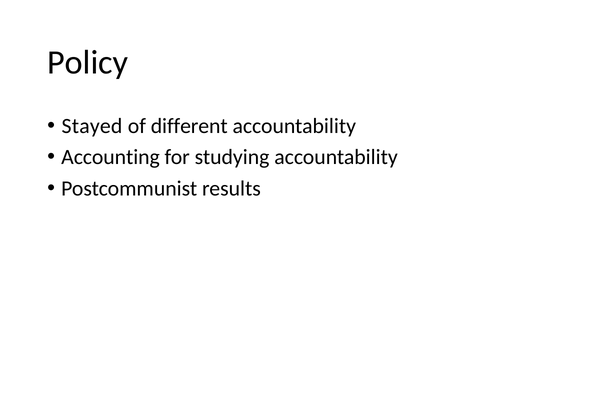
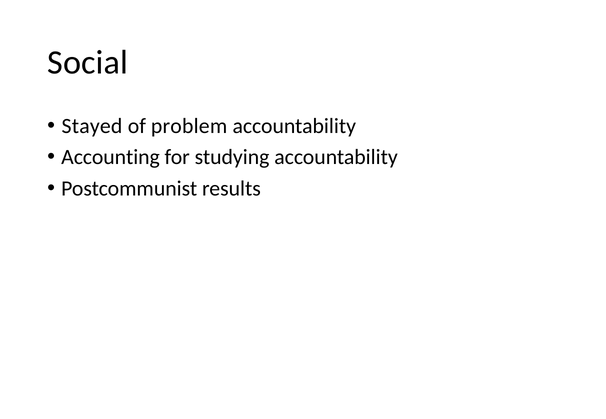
Policy: Policy -> Social (88, 63)
different: different -> problem (189, 126)
